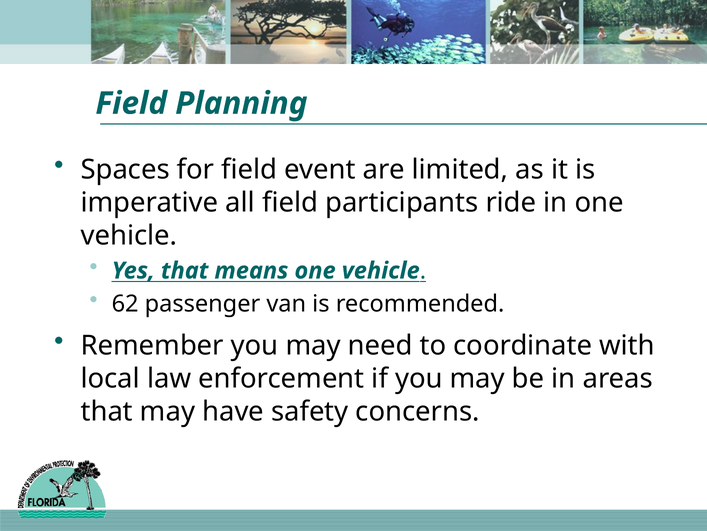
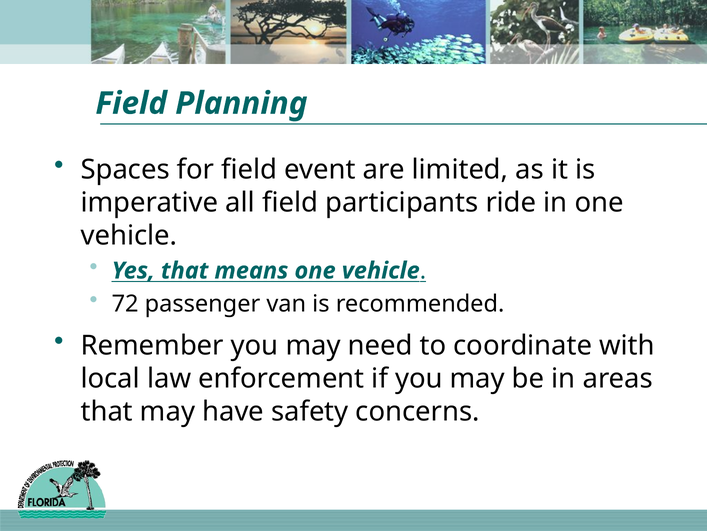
62: 62 -> 72 (125, 303)
